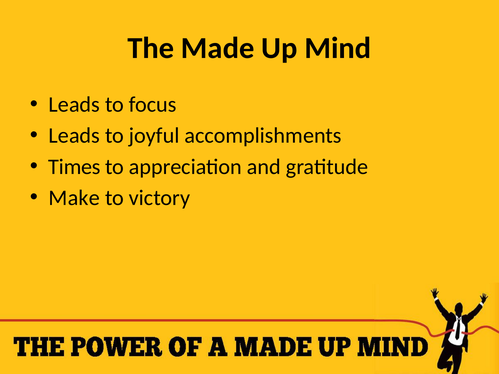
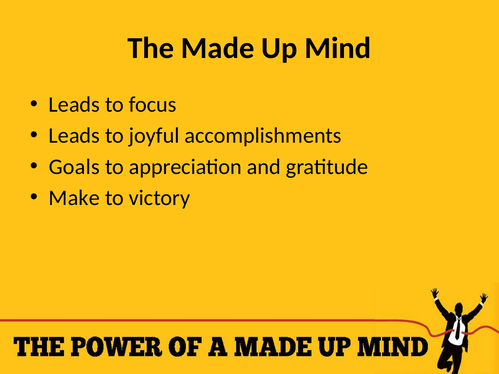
Times: Times -> Goals (74, 167)
